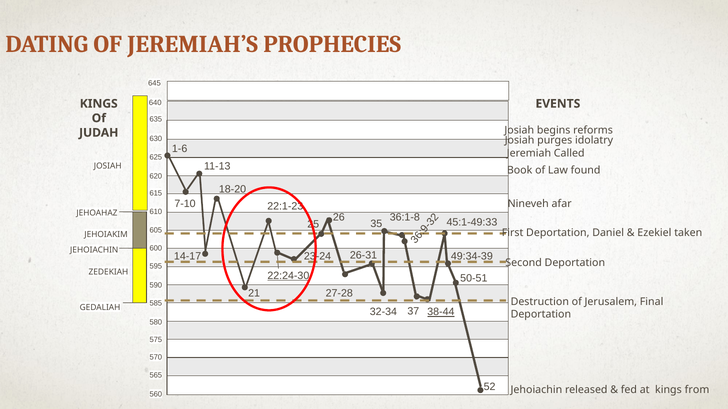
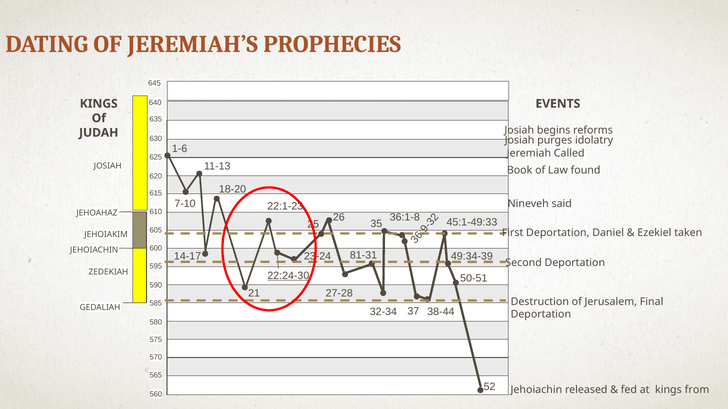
afar: afar -> said (562, 204)
26-31: 26-31 -> 81-31 (363, 255)
38-44 underline: present -> none (441, 312)
